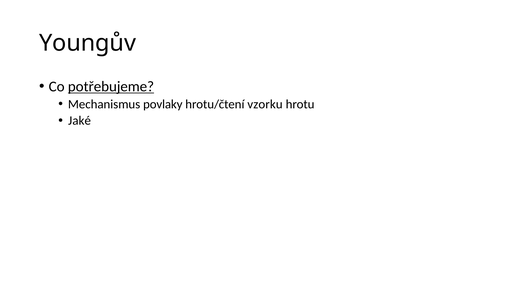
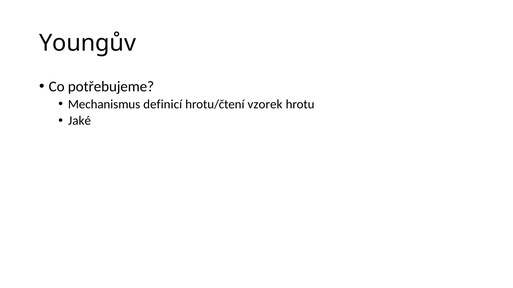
potřebujeme underline: present -> none (111, 87)
povlaky: povlaky -> definicí (163, 104)
vzorku: vzorku -> vzorek (265, 104)
